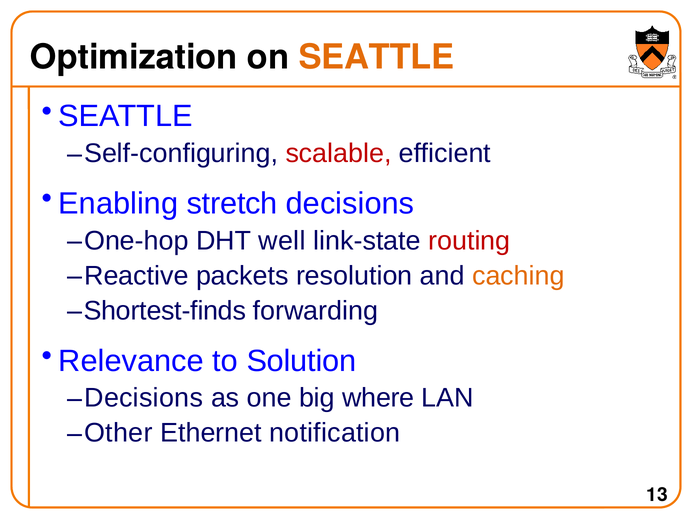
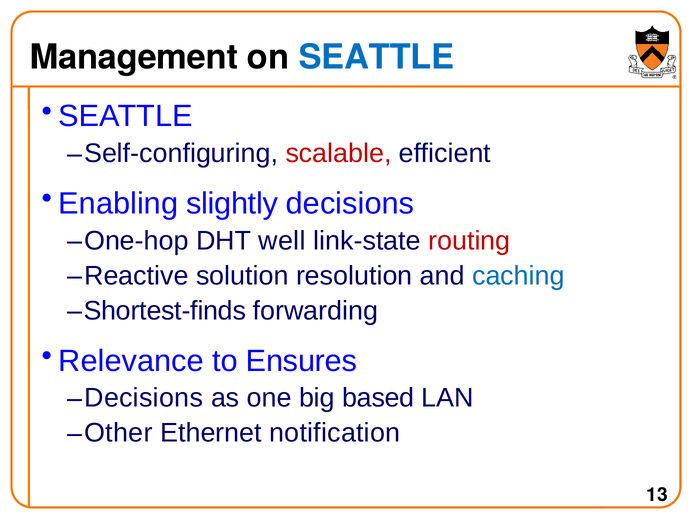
Optimization: Optimization -> Management (134, 57)
SEATTLE colour: orange -> blue (376, 57)
stretch: stretch -> slightly (232, 204)
packets: packets -> solution (242, 276)
caching colour: orange -> blue (518, 276)
Solution: Solution -> Ensures (301, 361)
where: where -> based (378, 398)
